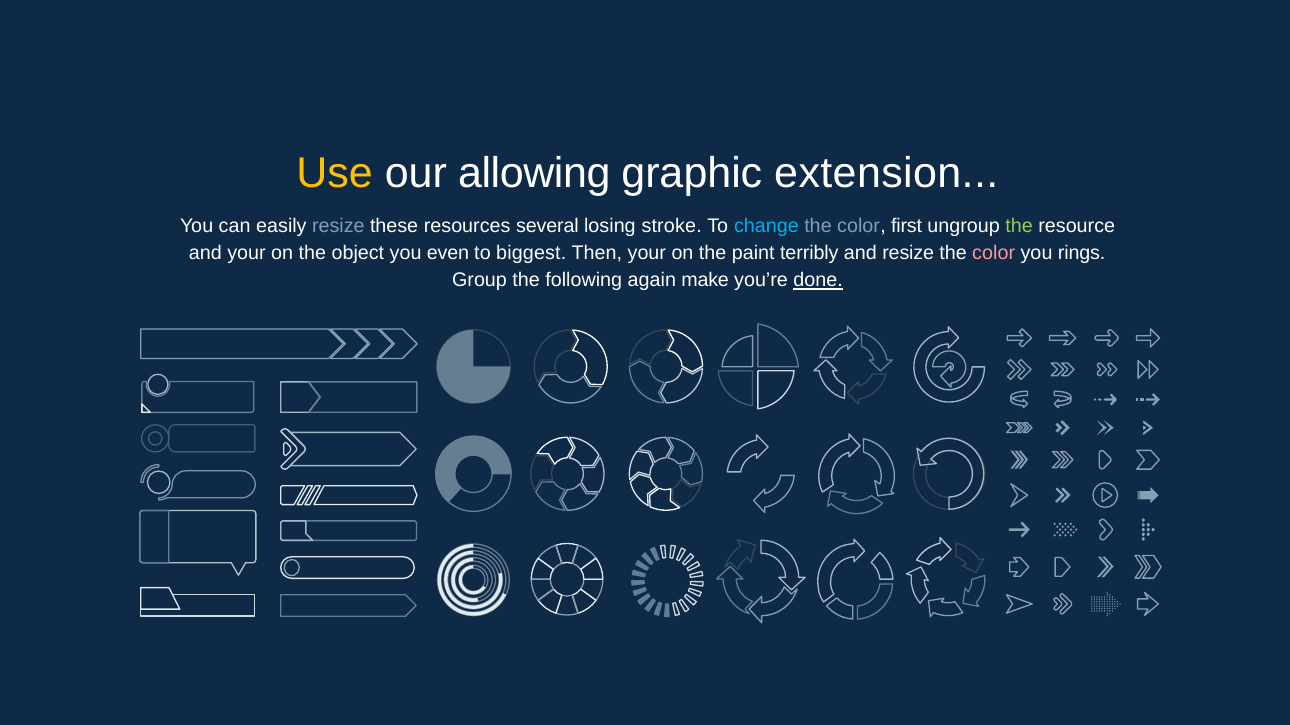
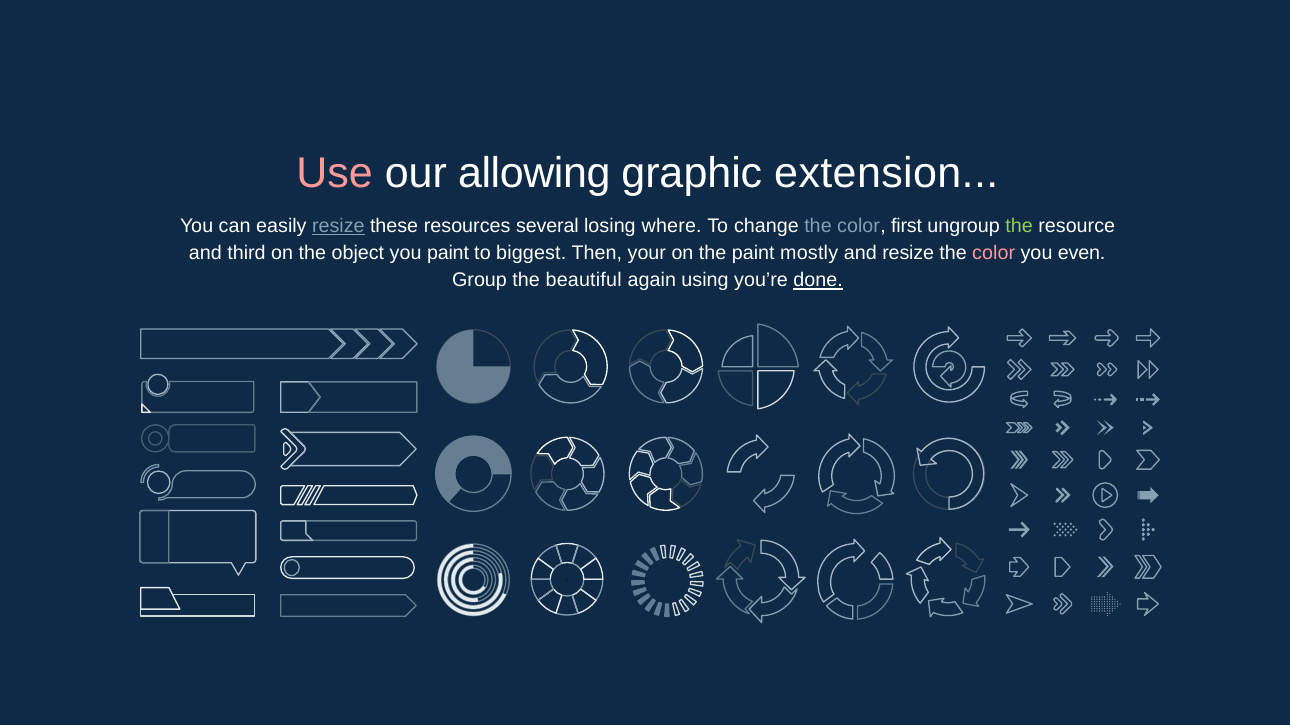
Use colour: yellow -> pink (335, 173)
resize underline: none -> present (338, 226)
stroke: stroke -> where (672, 226)
change colour: light blue -> white (766, 226)
and your: your -> third (247, 254)
you even: even -> paint (448, 254)
terribly: terribly -> mostly (809, 254)
rings: rings -> even (1082, 254)
following: following -> beautiful (584, 281)
make: make -> using (705, 281)
